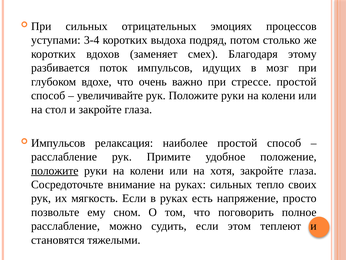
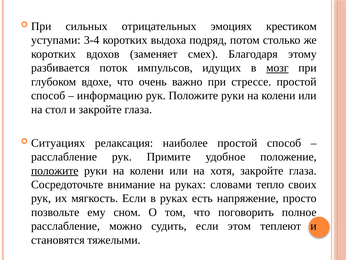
процессов: процессов -> крестиком (291, 26)
мозг underline: none -> present (277, 68)
увеличивайте: увеличивайте -> информацию (110, 95)
Импульсов: Импульсов -> Ситуациях (58, 143)
руках сильных: сильных -> словами (231, 184)
